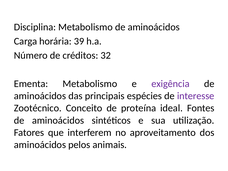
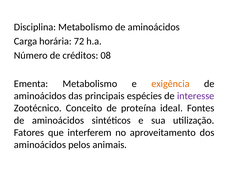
39: 39 -> 72 (79, 41)
32: 32 -> 08 (106, 55)
exigência colour: purple -> orange (170, 84)
